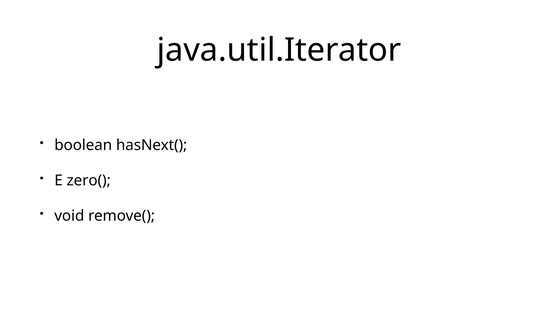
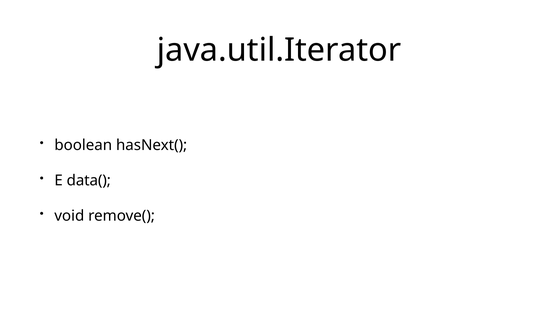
zero(: zero( -> data( (89, 181)
